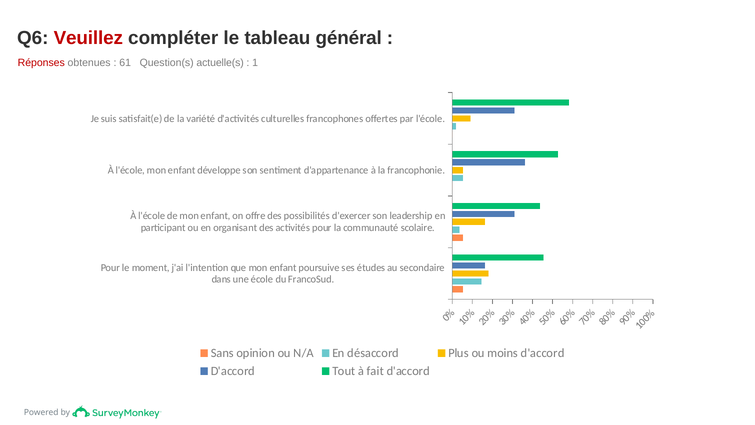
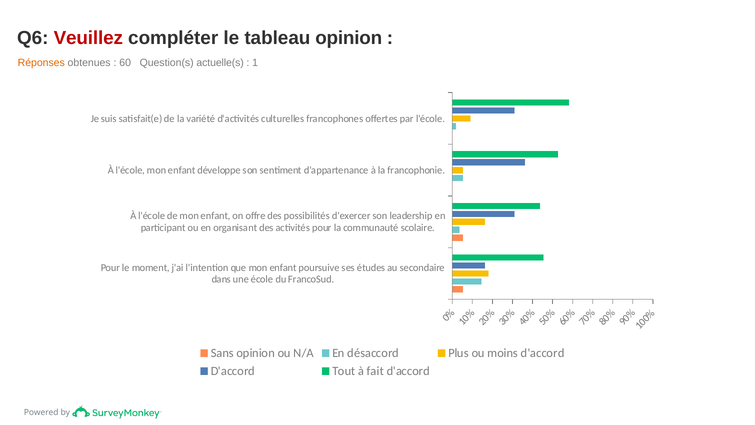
tableau général: général -> opinion (349, 38)
Réponses colour: red -> orange (41, 63)
61: 61 -> 60 (125, 63)
